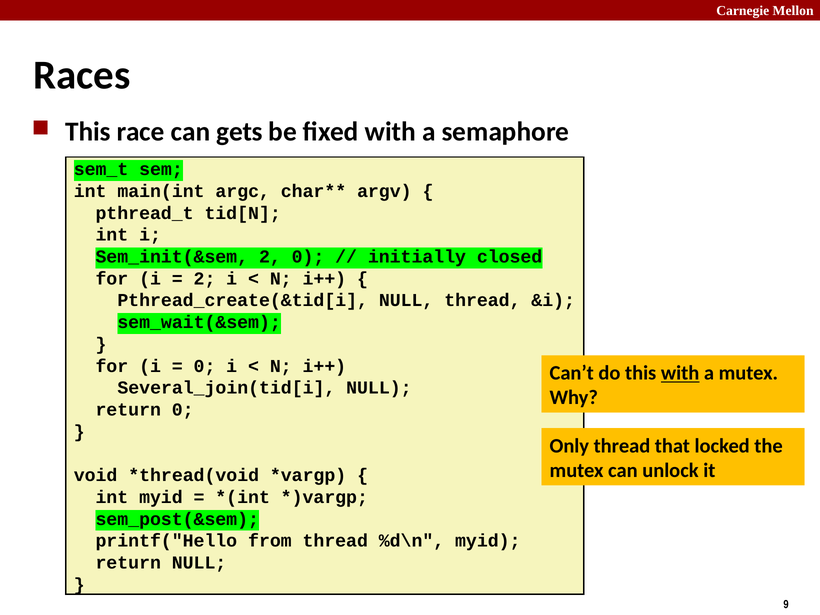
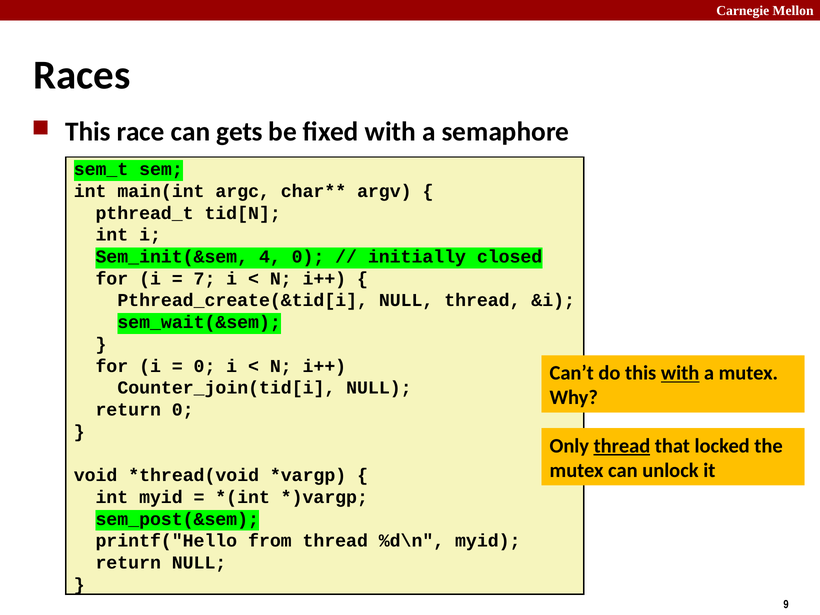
Sem_init(&sem 2: 2 -> 4 (270, 257)
2: 2 -> 7 (205, 279)
Several_join(tid[i: Several_join(tid[i -> Counter_join(tid[i (226, 388)
thread underline: none -> present (622, 446)
